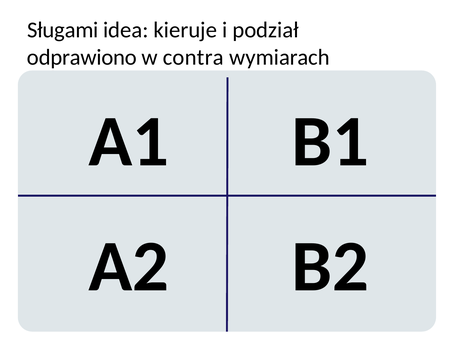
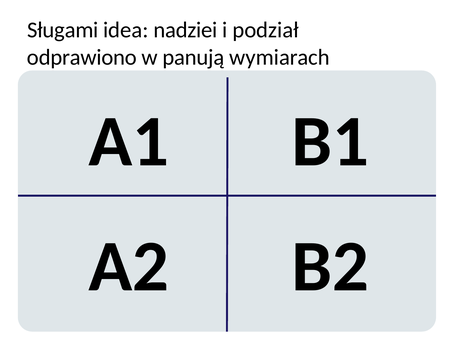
kieruje: kieruje -> nadziei (185, 30)
contra: contra -> panują (194, 57)
